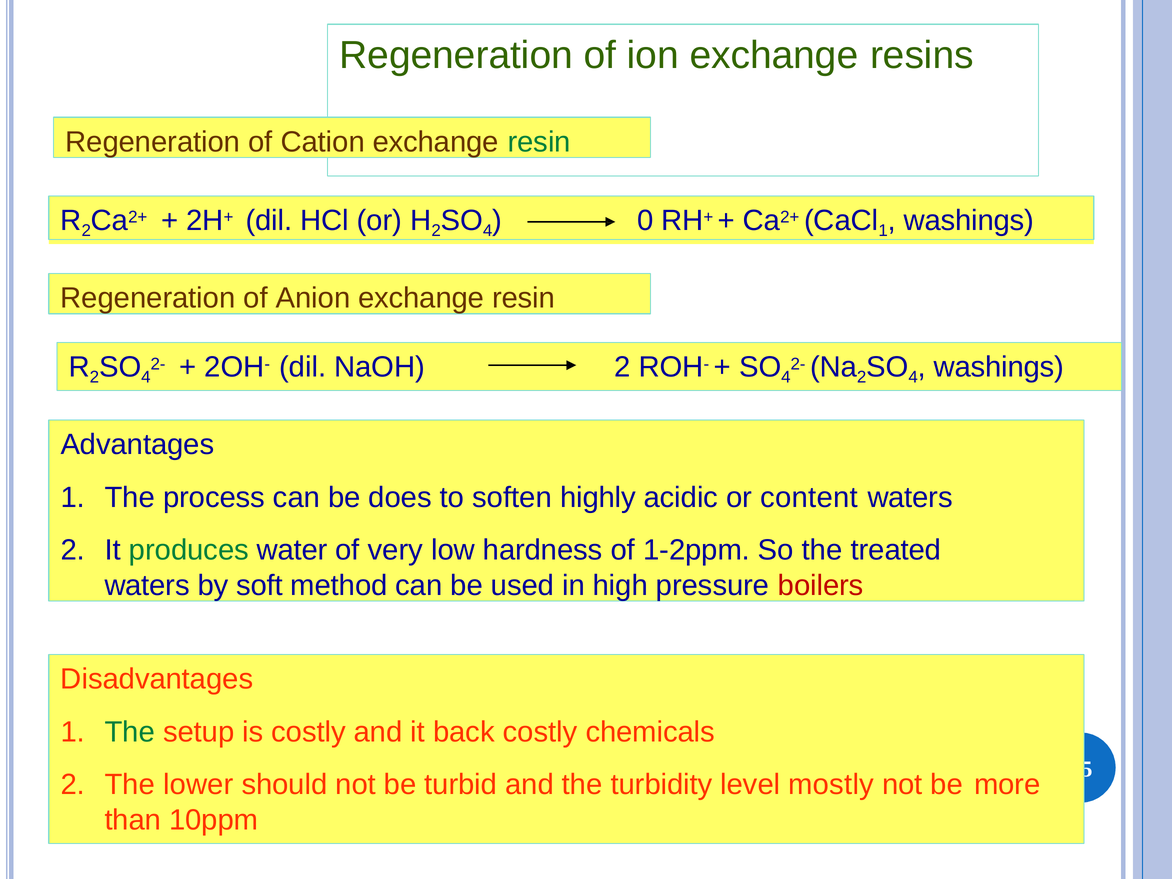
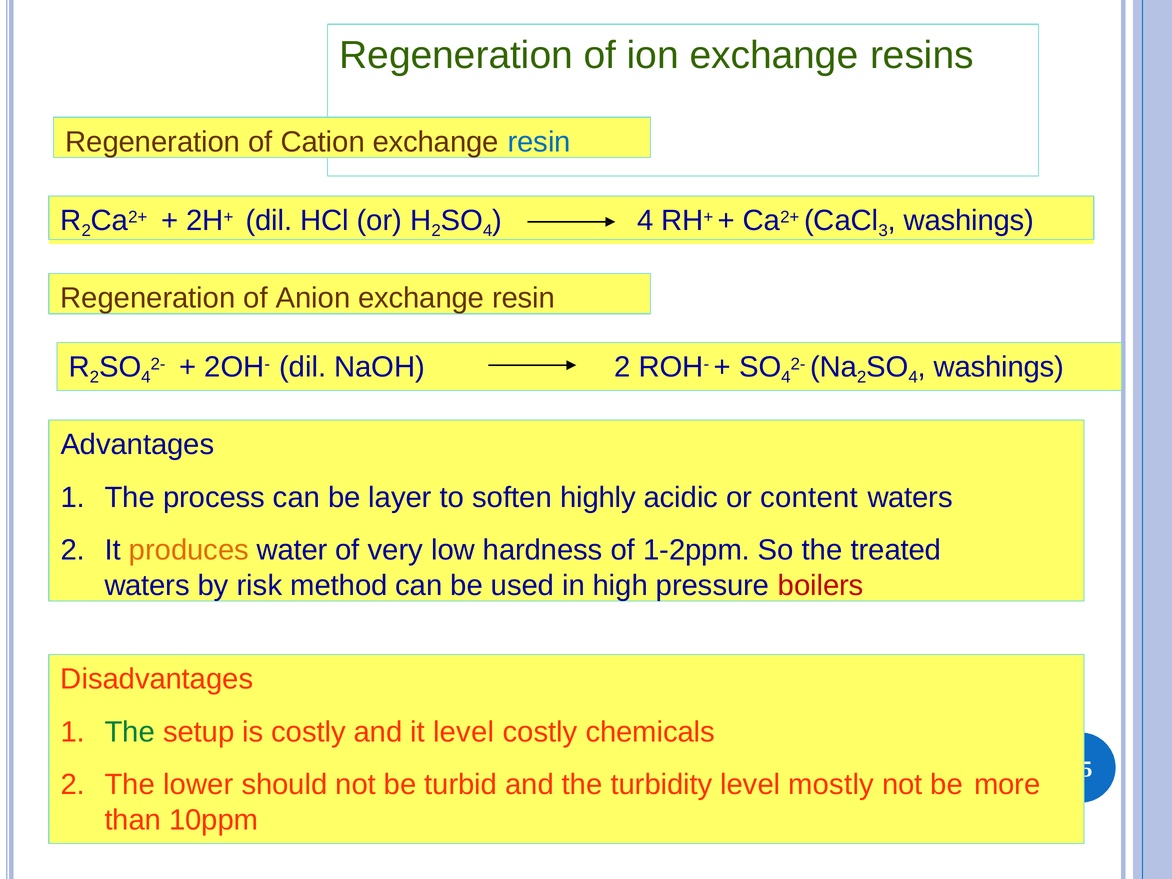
resin colour: green -> blue (539, 142)
0: 0 -> 4 (645, 221)
1: 1 -> 3 (883, 231)
does: does -> layer (400, 497)
produces colour: green -> orange (189, 550)
soft: soft -> risk (259, 585)
it back: back -> level (464, 732)
